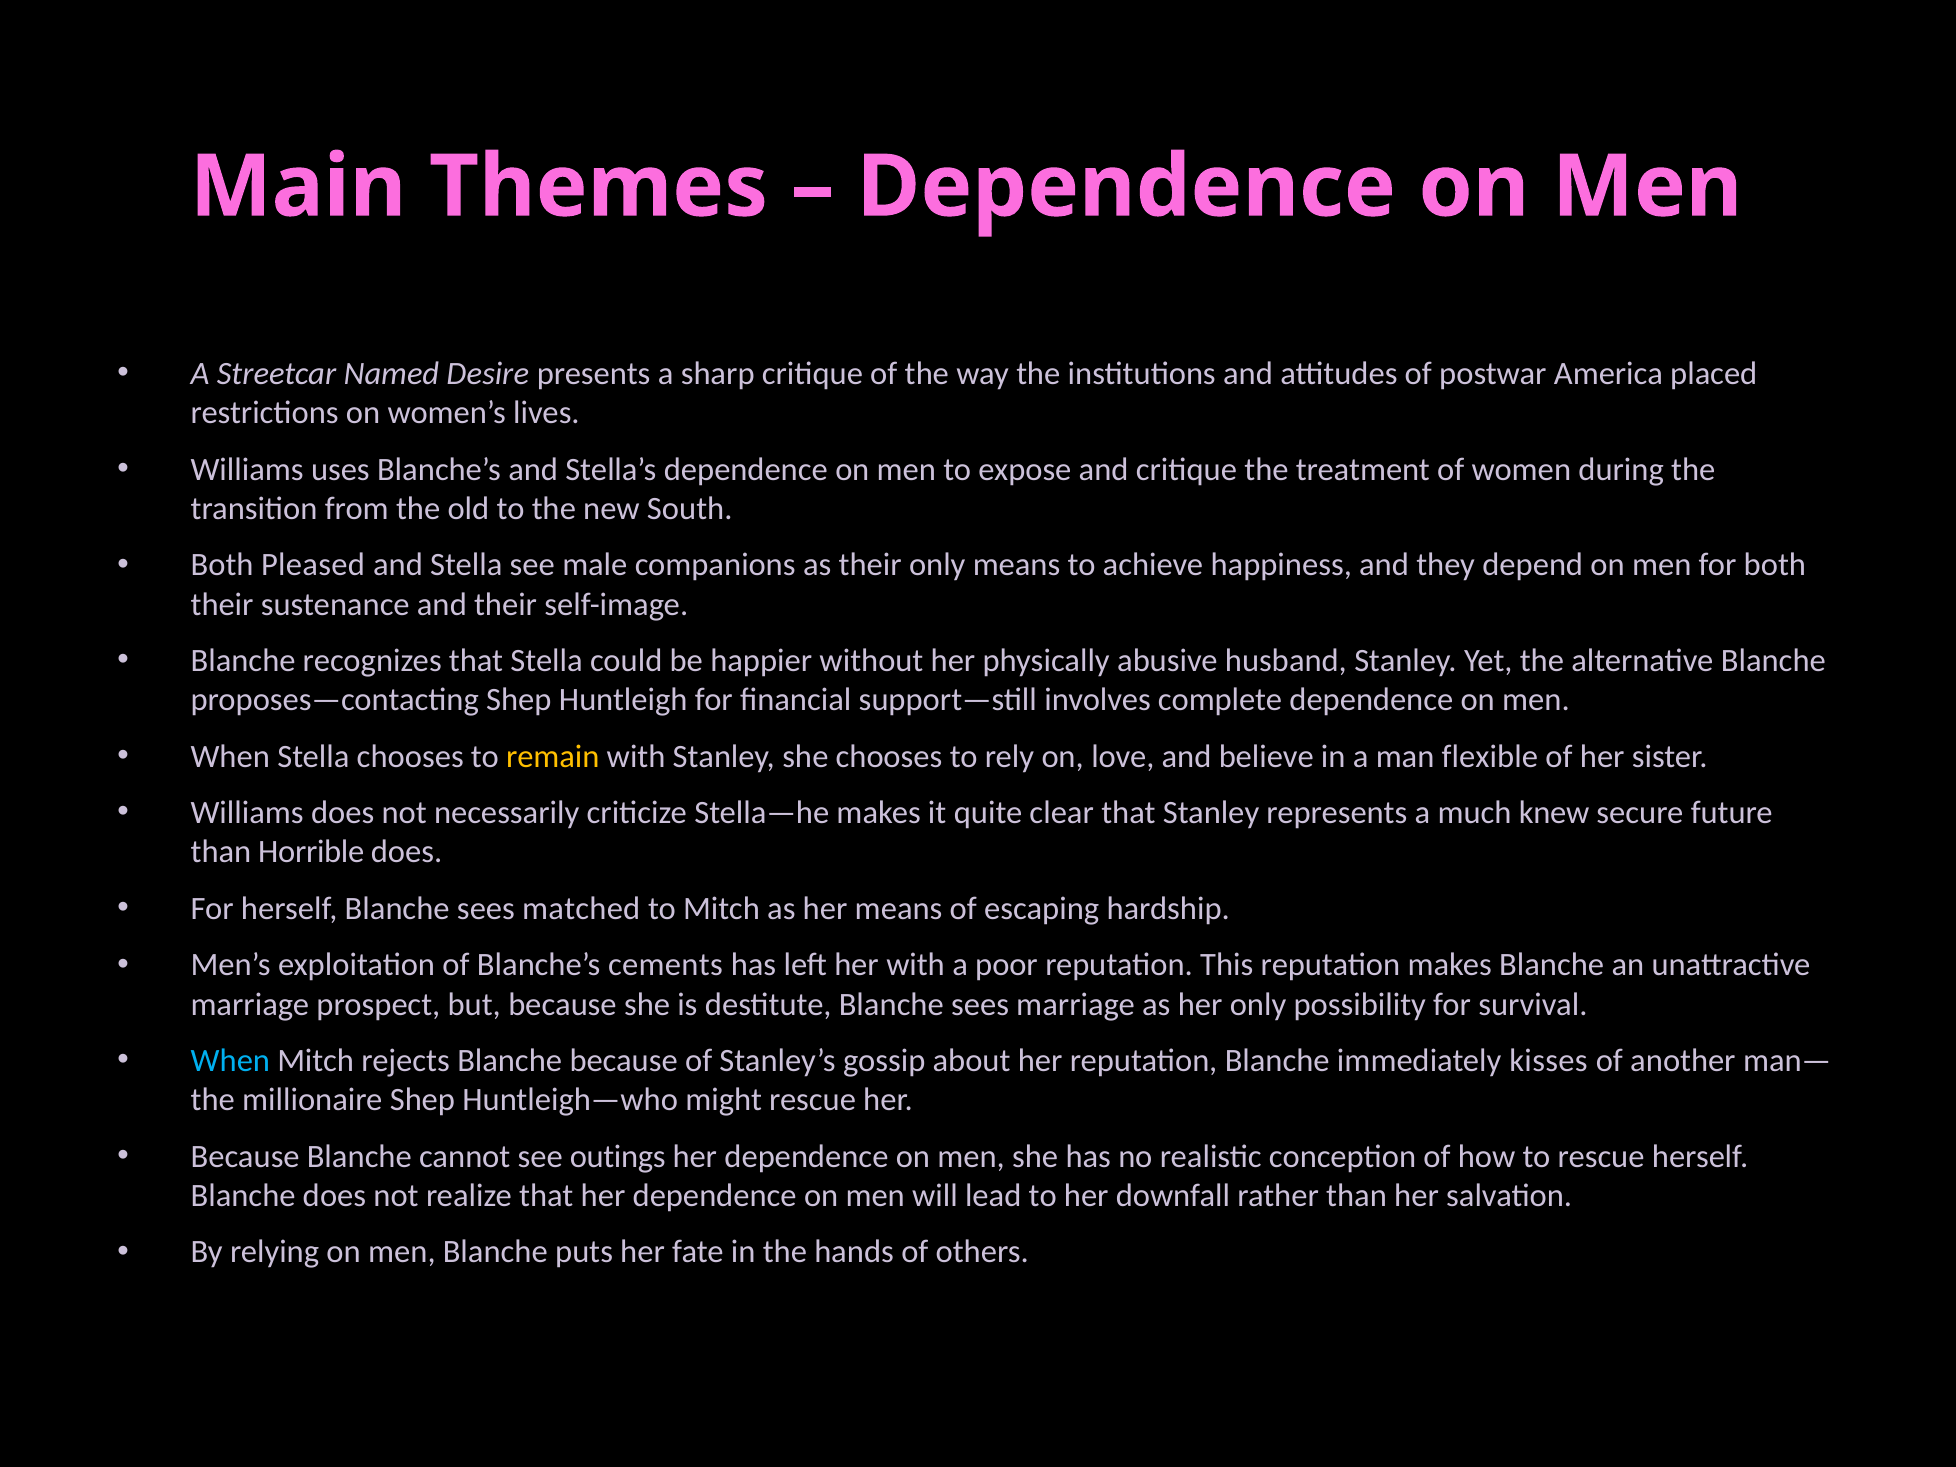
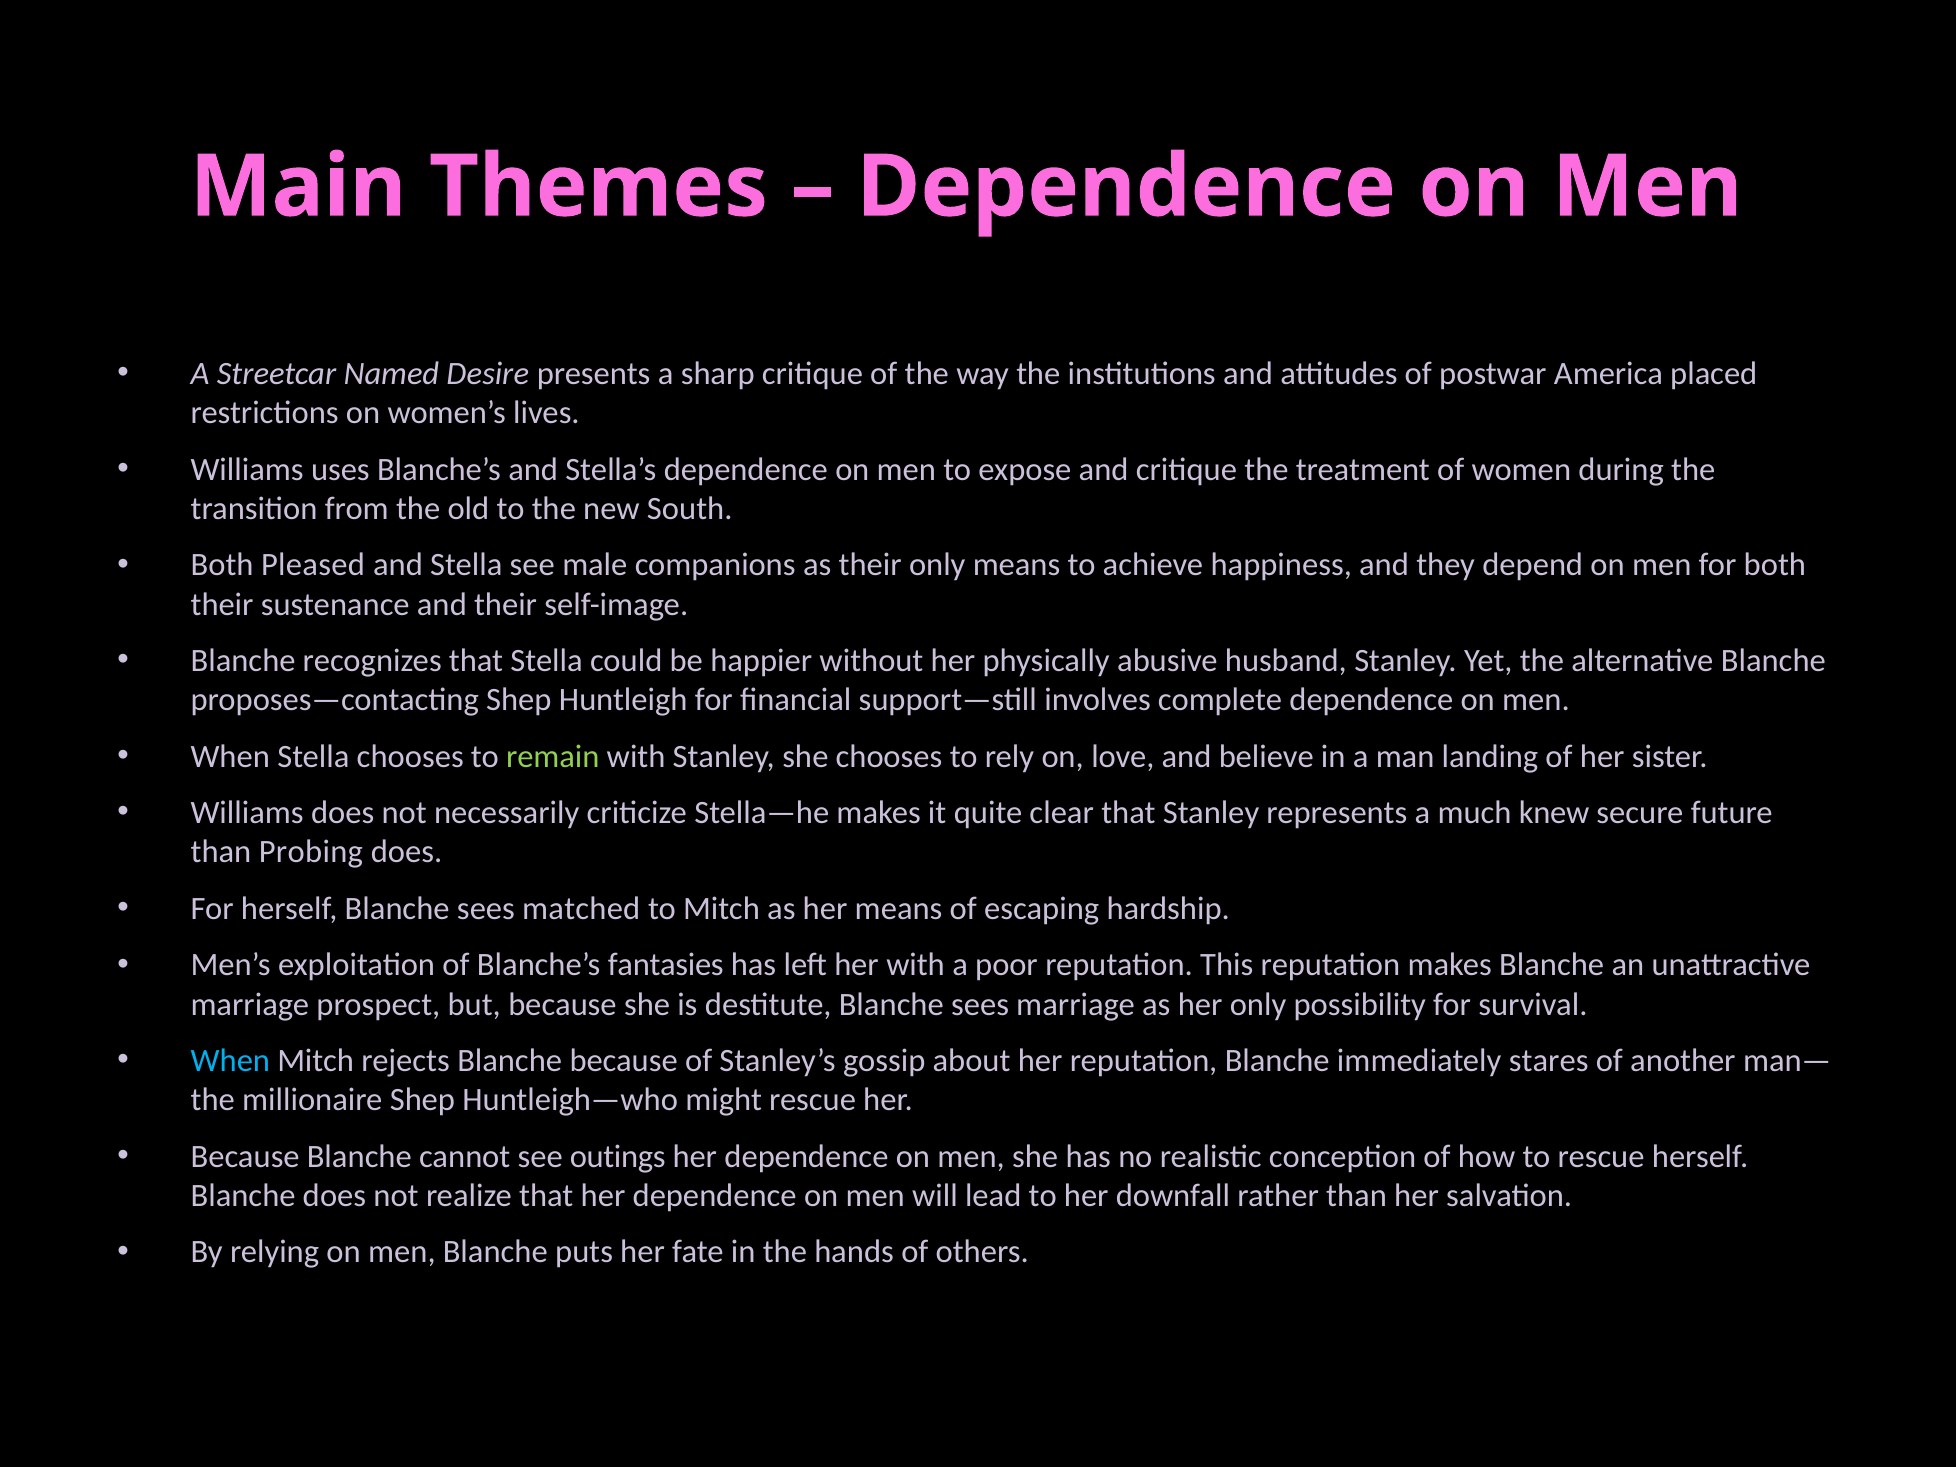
remain colour: yellow -> light green (553, 756)
flexible: flexible -> landing (1490, 756)
Horrible: Horrible -> Probing (311, 852)
cements: cements -> fantasies (666, 965)
kisses: kisses -> stares (1549, 1061)
